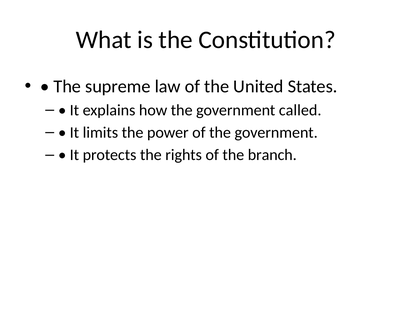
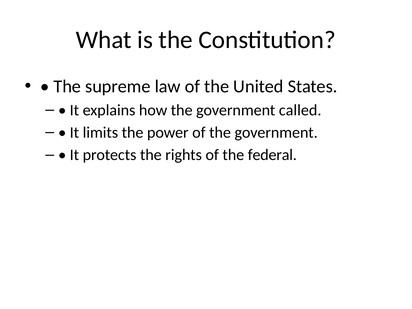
branch: branch -> federal (272, 155)
